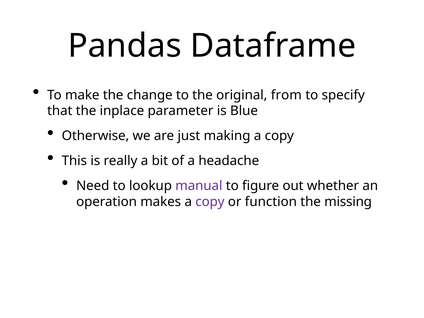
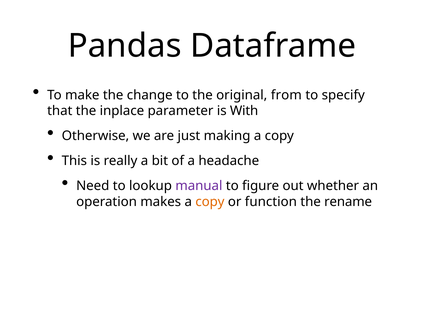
Blue: Blue -> With (244, 111)
copy colour: purple -> orange (210, 202)
missing: missing -> rename (348, 202)
